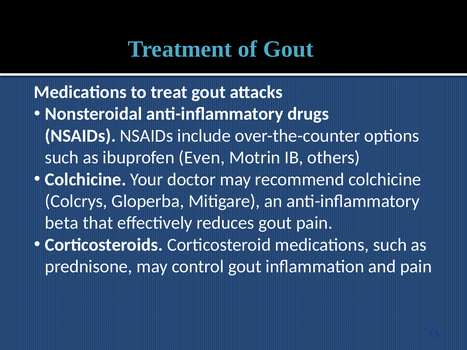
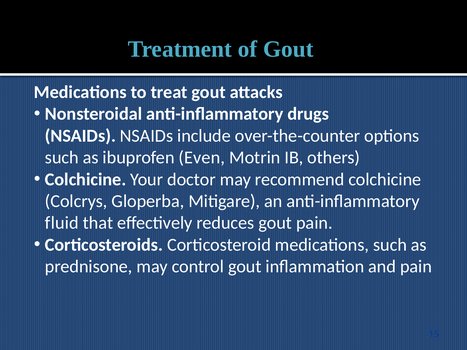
beta: beta -> fluid (62, 223)
